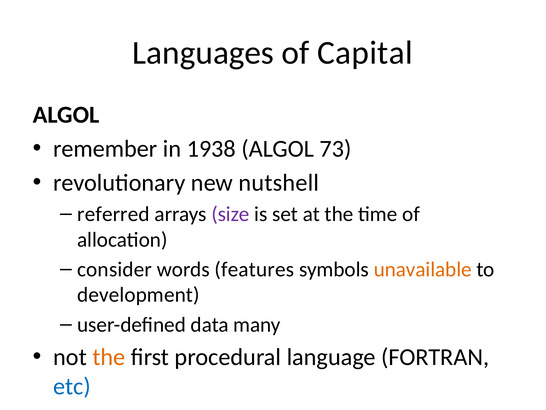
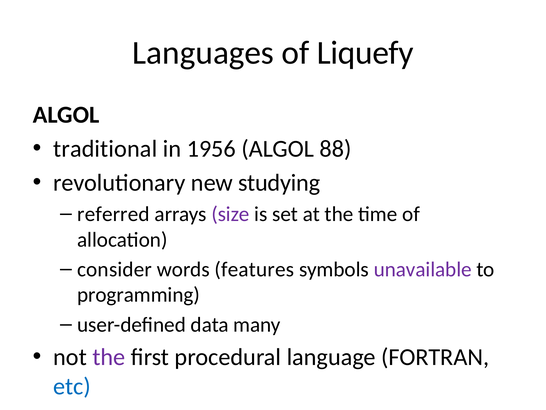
Capital: Capital -> Liquefy (365, 53)
remember: remember -> traditional (105, 149)
1938: 1938 -> 1956 (211, 149)
73: 73 -> 88 (336, 149)
nutshell: nutshell -> studying (279, 183)
unavailable colour: orange -> purple (423, 269)
development: development -> programming (138, 295)
the colour: orange -> purple (109, 357)
